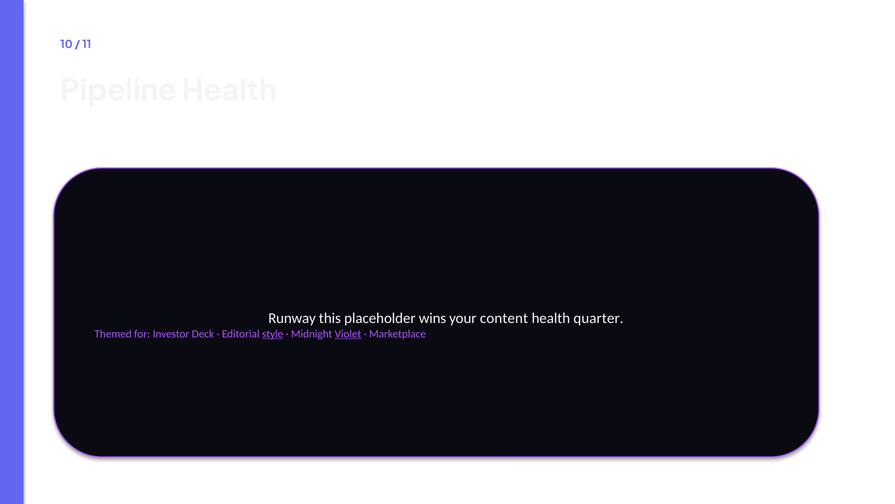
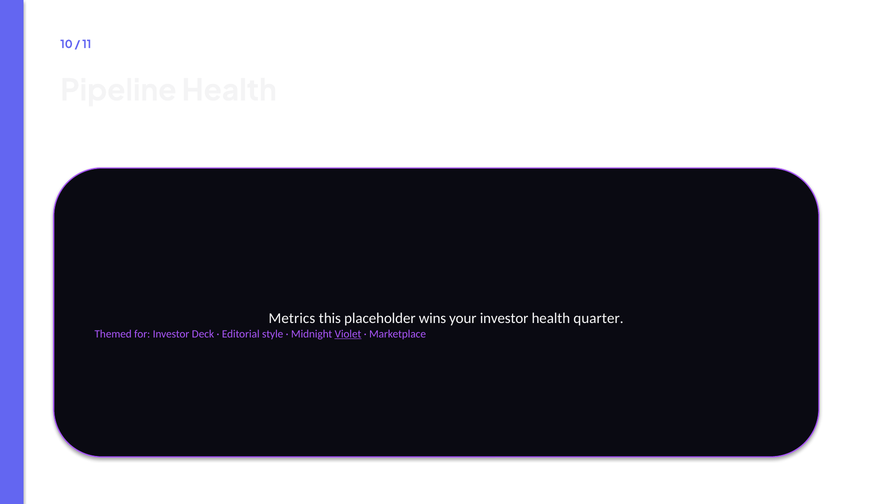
Runway: Runway -> Metrics (292, 318)
your content: content -> investor (504, 318)
style underline: present -> none (273, 334)
